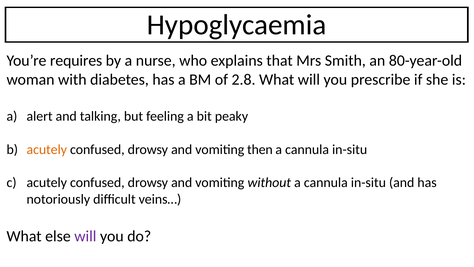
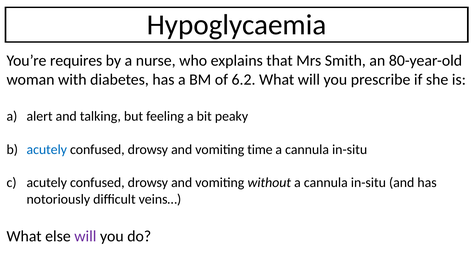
2.8: 2.8 -> 6.2 (244, 79)
acutely colour: orange -> blue (47, 149)
then: then -> time (260, 149)
